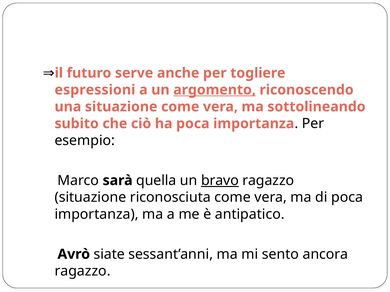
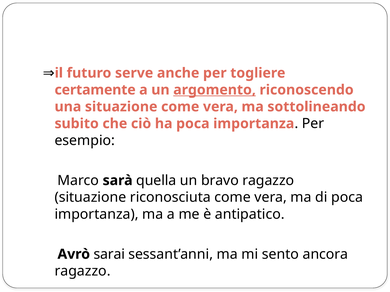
espressioni: espressioni -> certamente (95, 90)
bravo underline: present -> none (220, 181)
siate: siate -> sarai (109, 255)
